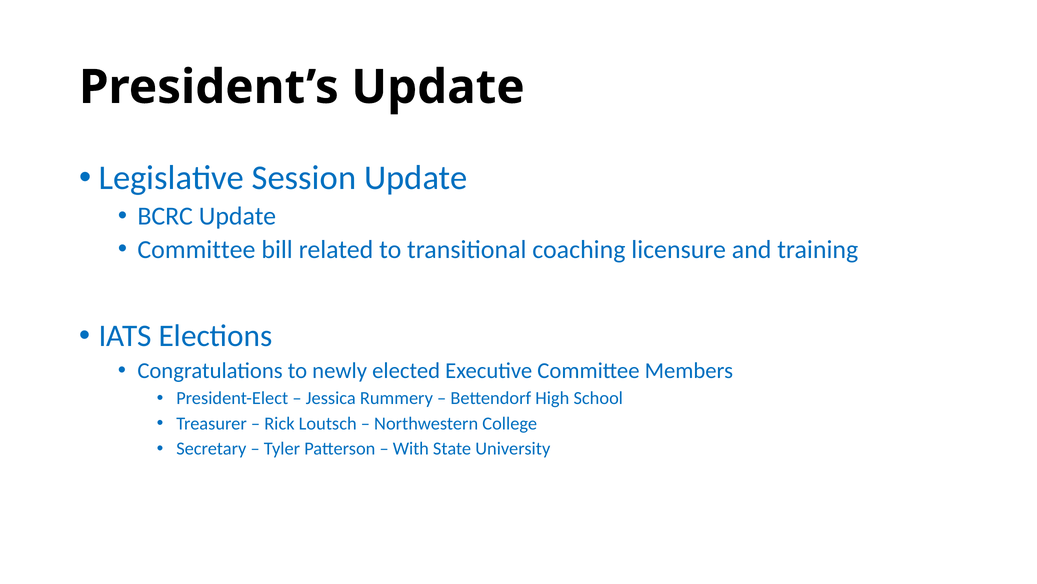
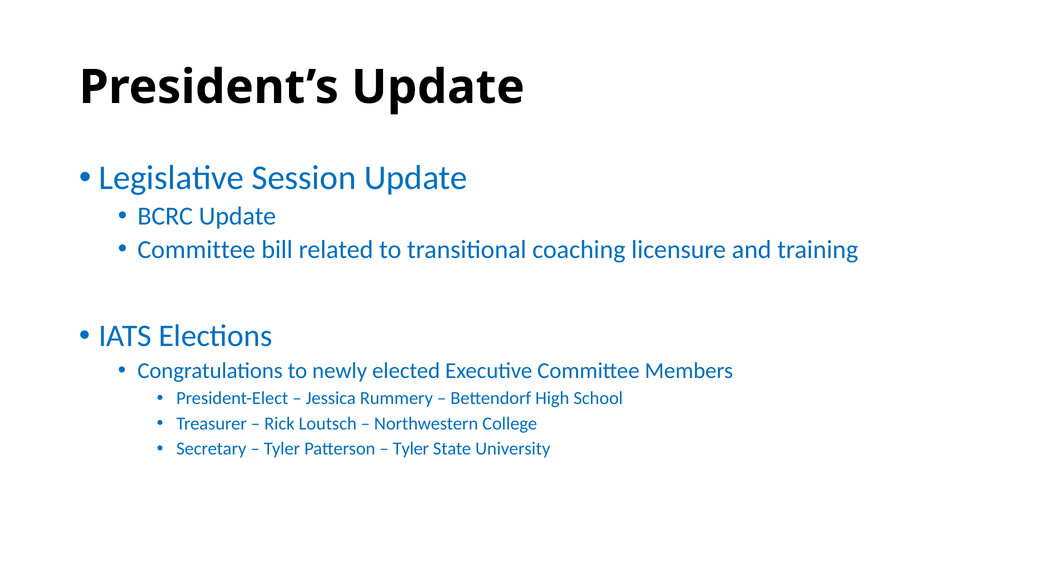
With: With -> Tyler (411, 448)
